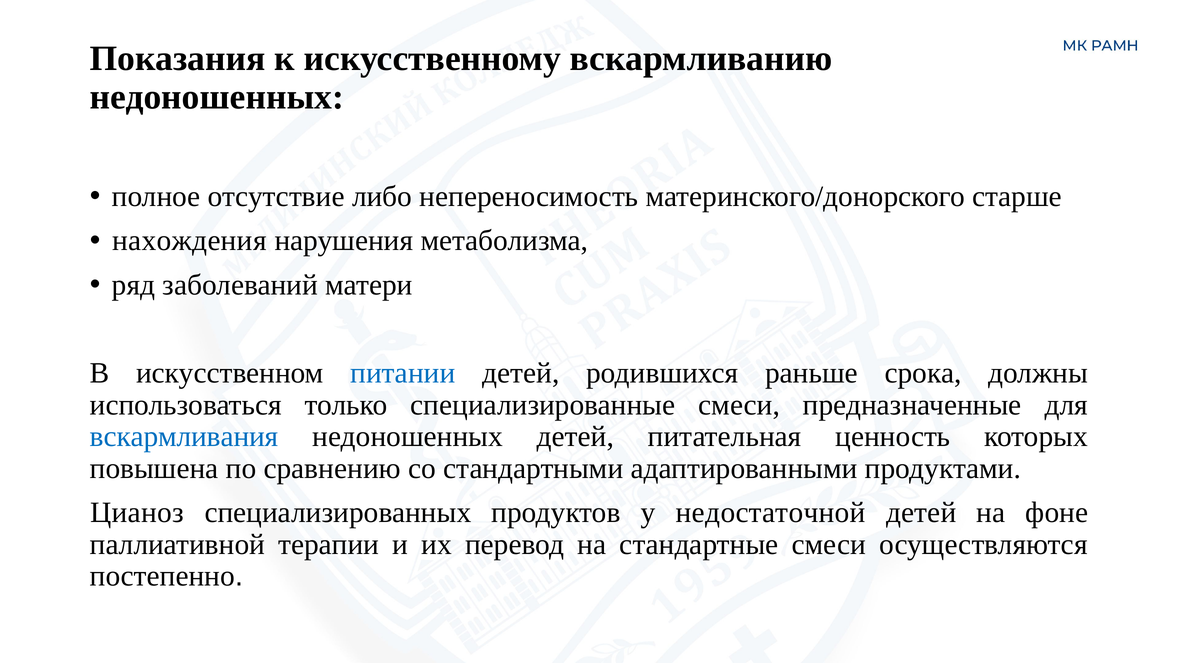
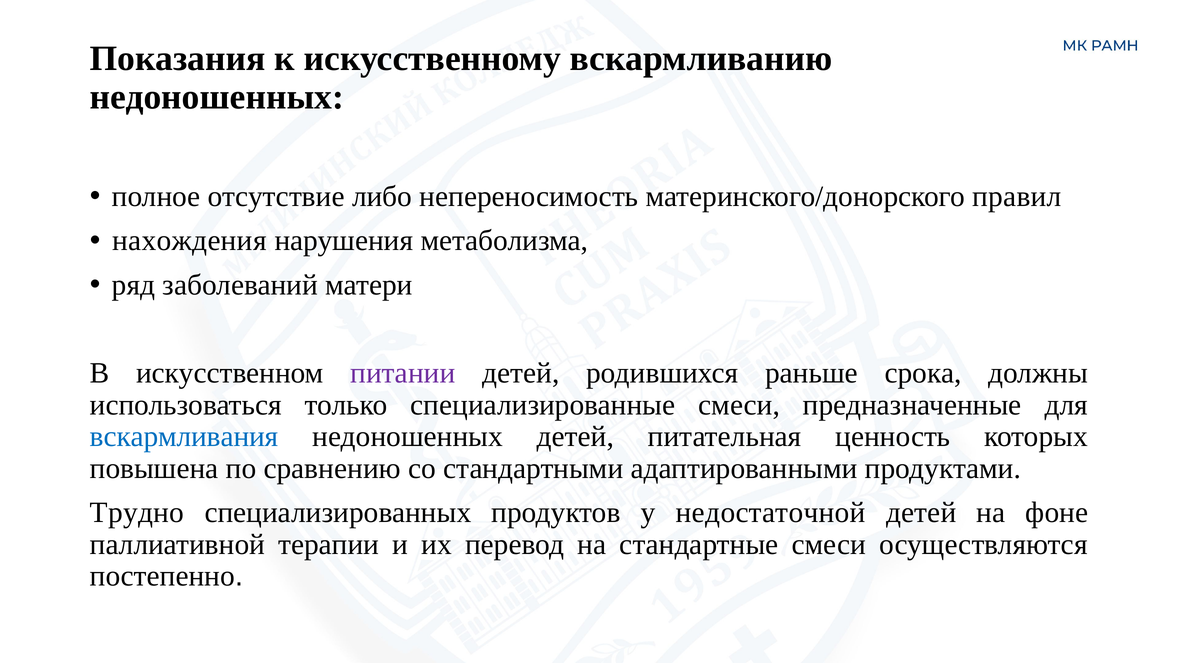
старше: старше -> правил (1017, 197)
питании colour: blue -> purple (403, 373)
Цианоз: Цианоз -> Трудно (137, 512)
